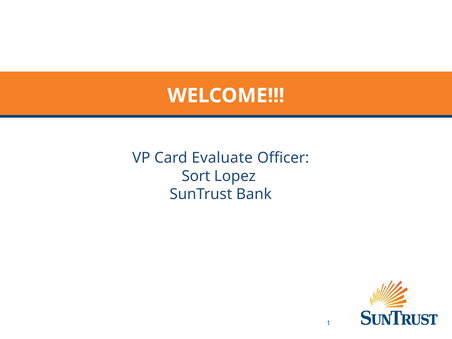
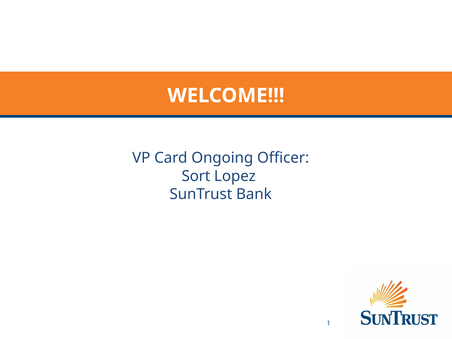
Evaluate: Evaluate -> Ongoing (222, 158)
